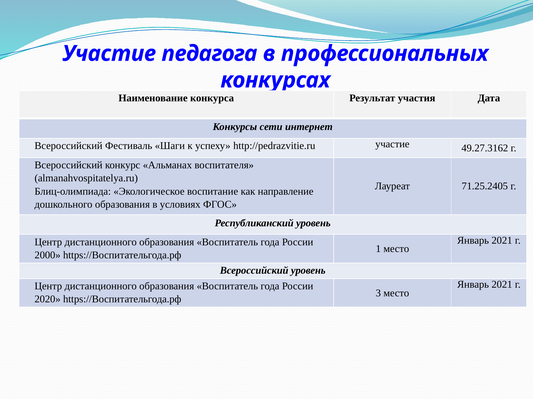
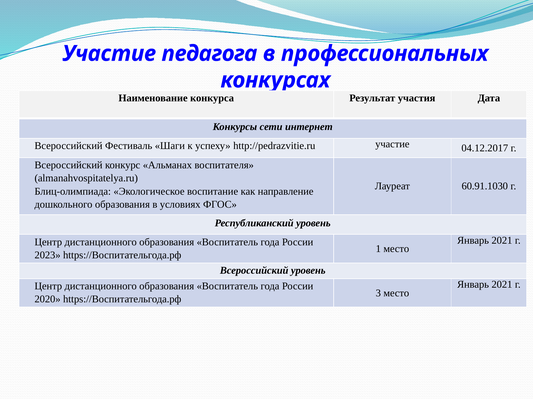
49.27.3162: 49.27.3162 -> 04.12.2017 (485, 148)
71.25.2405: 71.25.2405 -> 60.91.1030 (485, 186)
2000: 2000 -> 2023 (48, 256)
